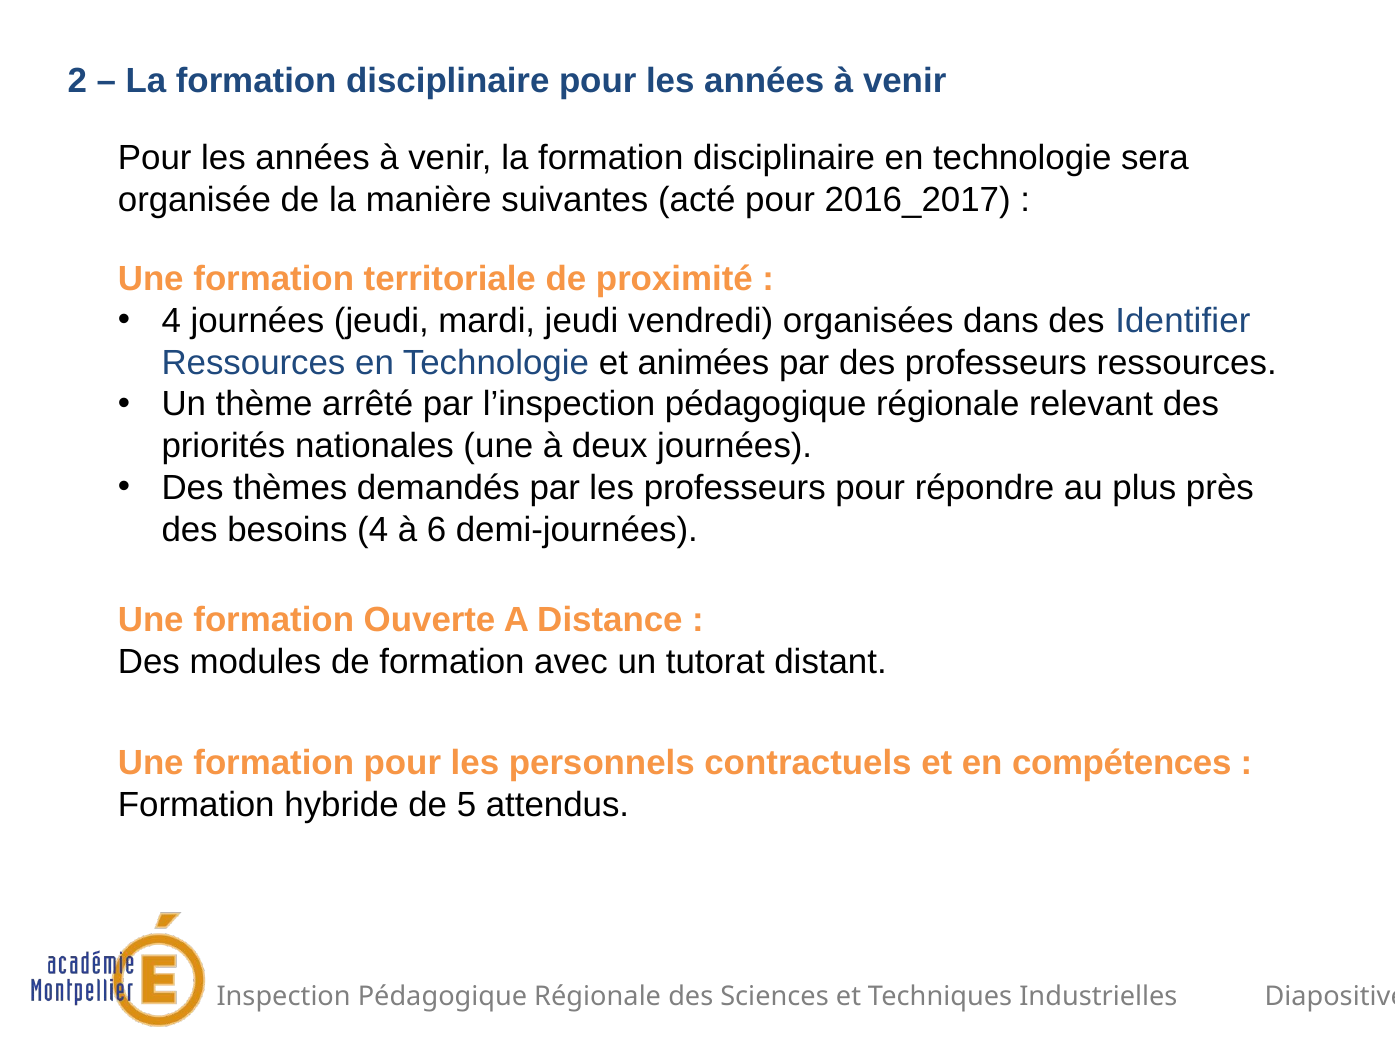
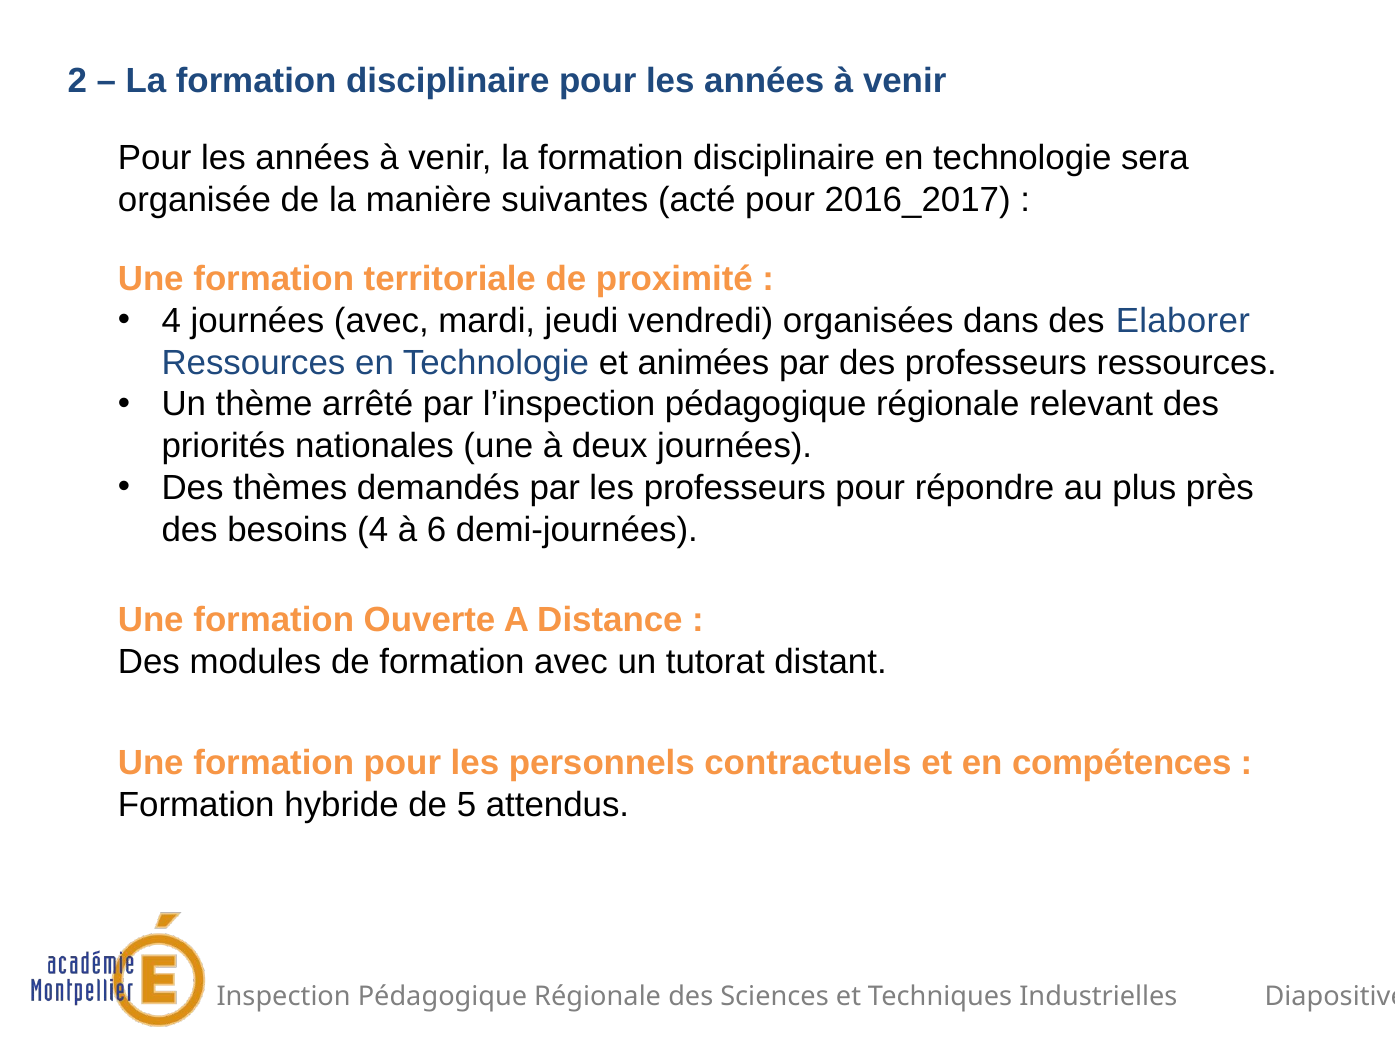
journées jeudi: jeudi -> avec (381, 320)
Identifier: Identifier -> Elaborer (1183, 320)
